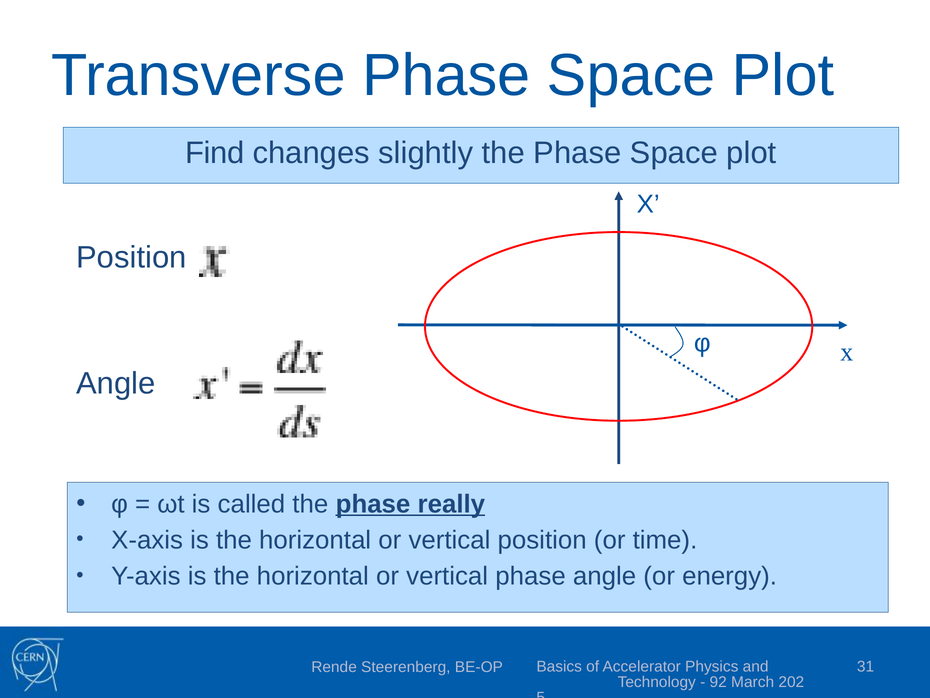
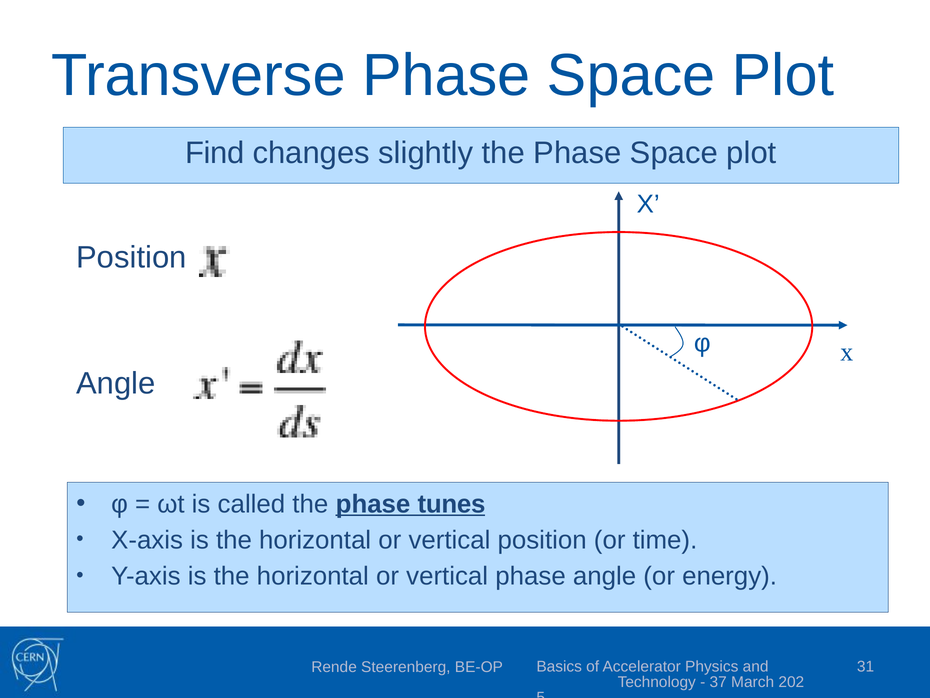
really: really -> tunes (451, 504)
92: 92 -> 37 (718, 682)
